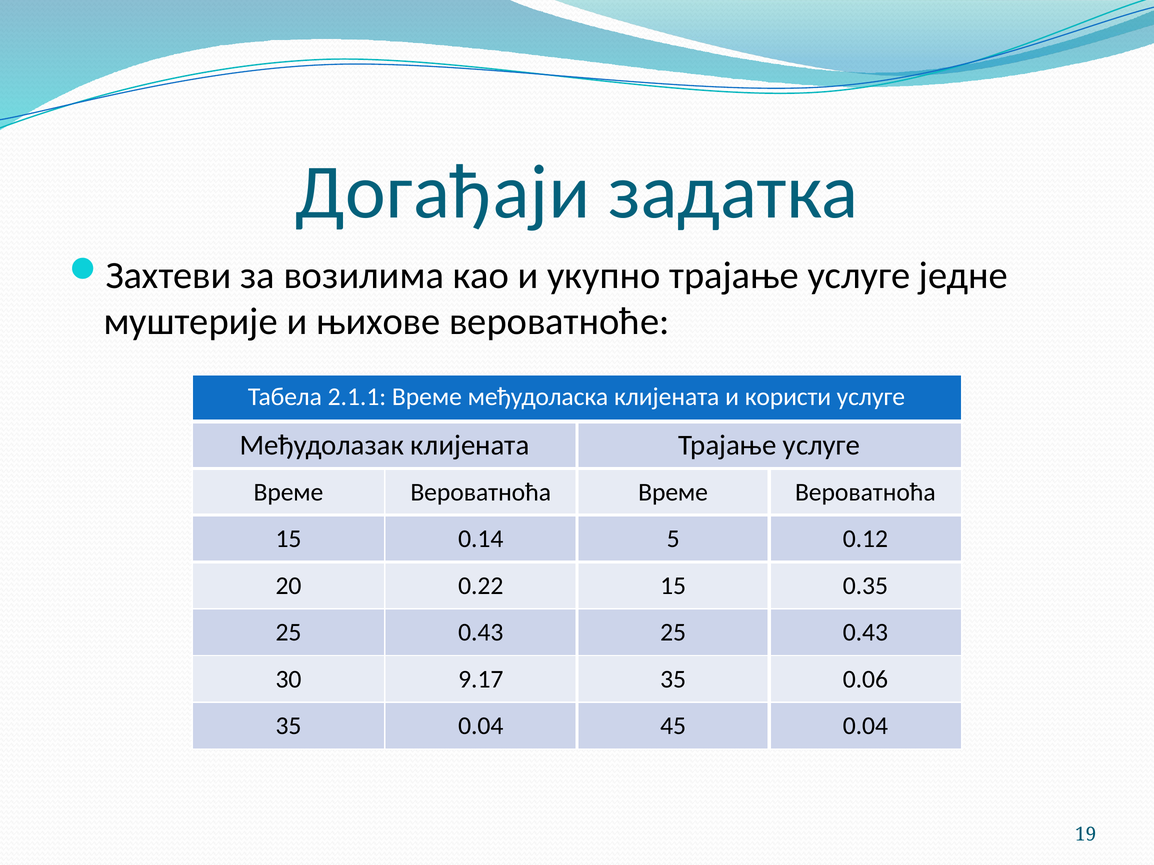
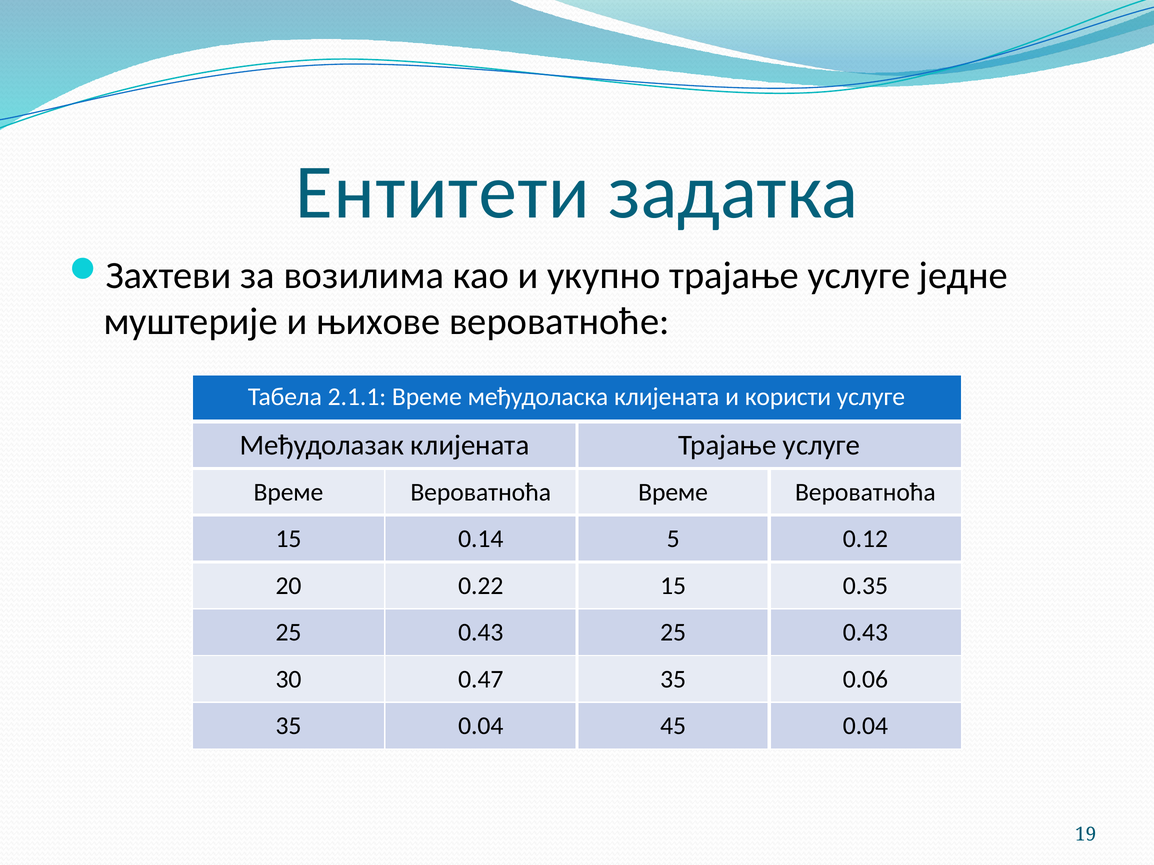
Догађаји: Догађаји -> Ентитети (443, 192)
9.17: 9.17 -> 0.47 (481, 680)
